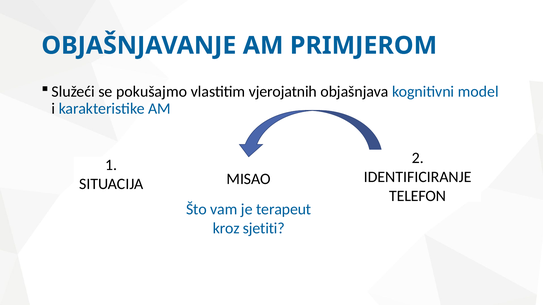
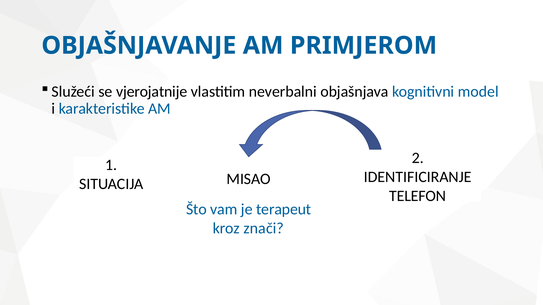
pokušajmo: pokušajmo -> vjerojatnije (152, 92)
vjerojatnih: vjerojatnih -> neverbalni (283, 92)
sjetiti: sjetiti -> znači (264, 229)
